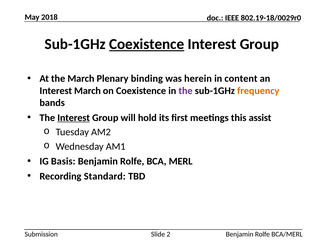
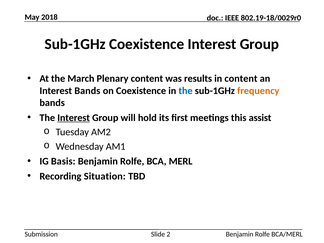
Coexistence underline: present -> none (147, 44)
Plenary binding: binding -> content (147, 79)
herein: herein -> results (198, 79)
Interest March: March -> Bands (87, 91)
the colour: purple -> blue (186, 91)
Standard: Standard -> Situation (105, 176)
